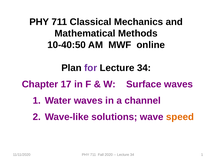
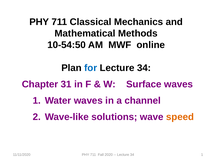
10-40:50: 10-40:50 -> 10-54:50 (67, 45)
for colour: purple -> blue (91, 68)
17: 17 -> 31 (66, 84)
